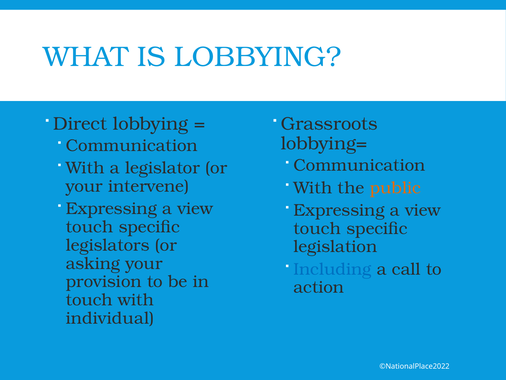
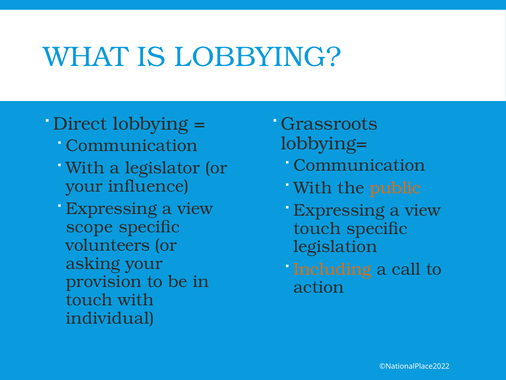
intervene: intervene -> influence (149, 186)
touch: touch -> scope (89, 227)
legislators: legislators -> volunteers (108, 245)
Including colour: blue -> orange (332, 269)
